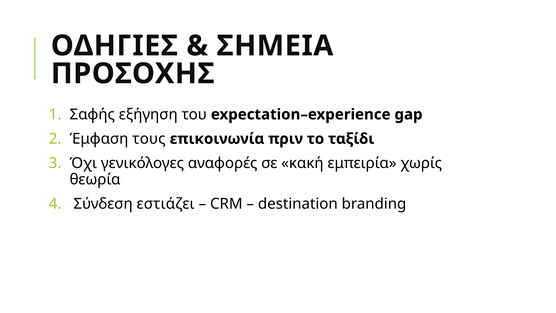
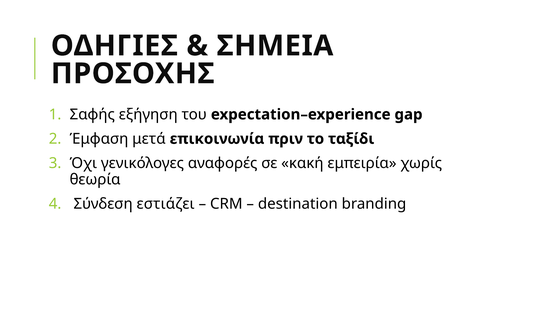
τους: τους -> μετά (149, 139)
